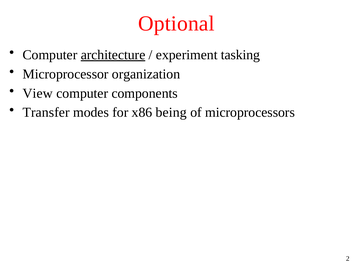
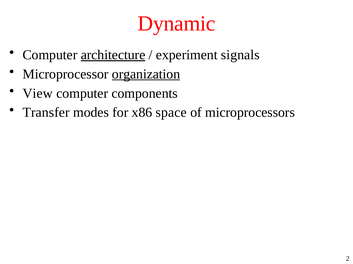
Optional: Optional -> Dynamic (177, 24)
tasking: tasking -> signals (240, 55)
organization underline: none -> present (146, 74)
being: being -> space (171, 113)
